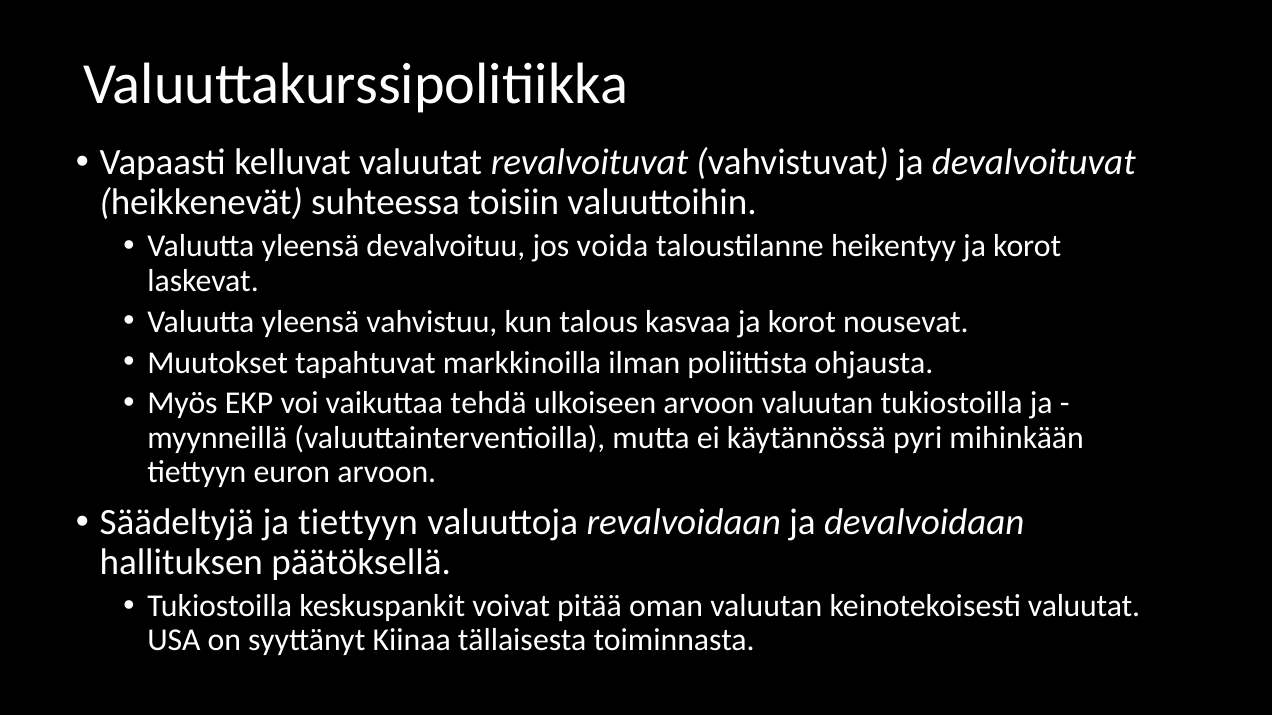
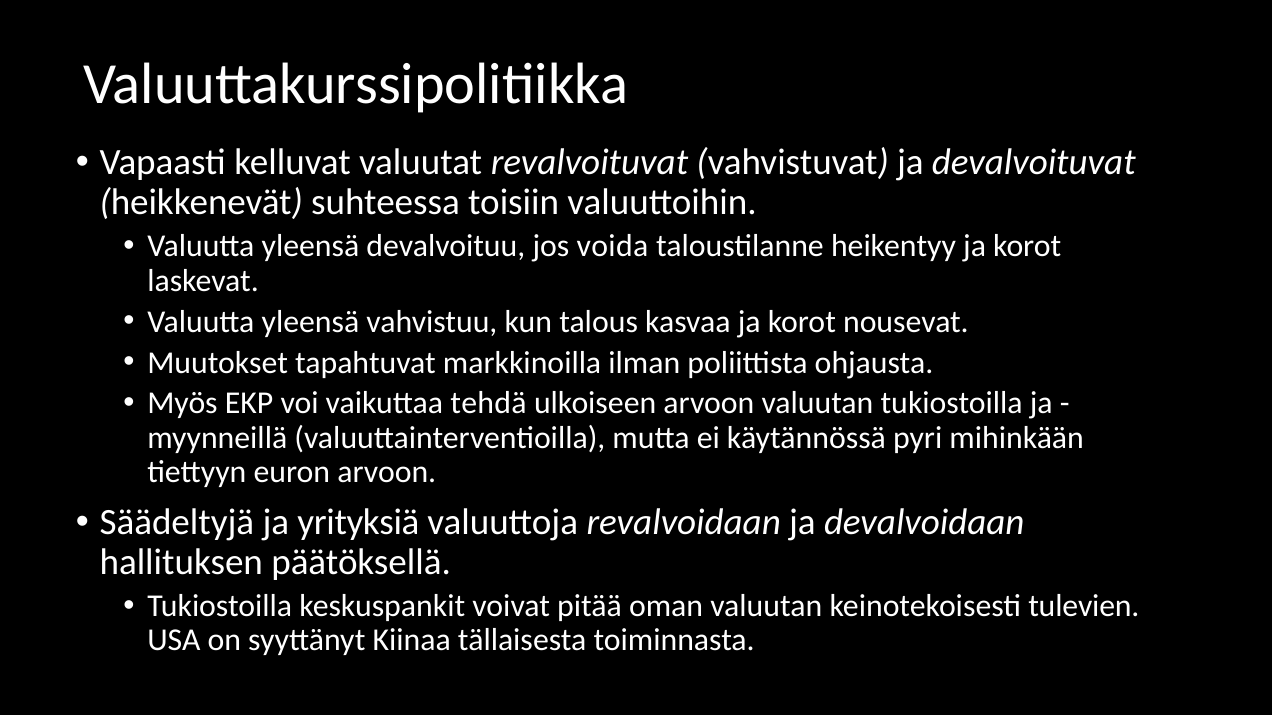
ja tiettyyn: tiettyyn -> yrityksiä (358, 523)
keinotekoisesti valuutat: valuutat -> tulevien (1084, 607)
